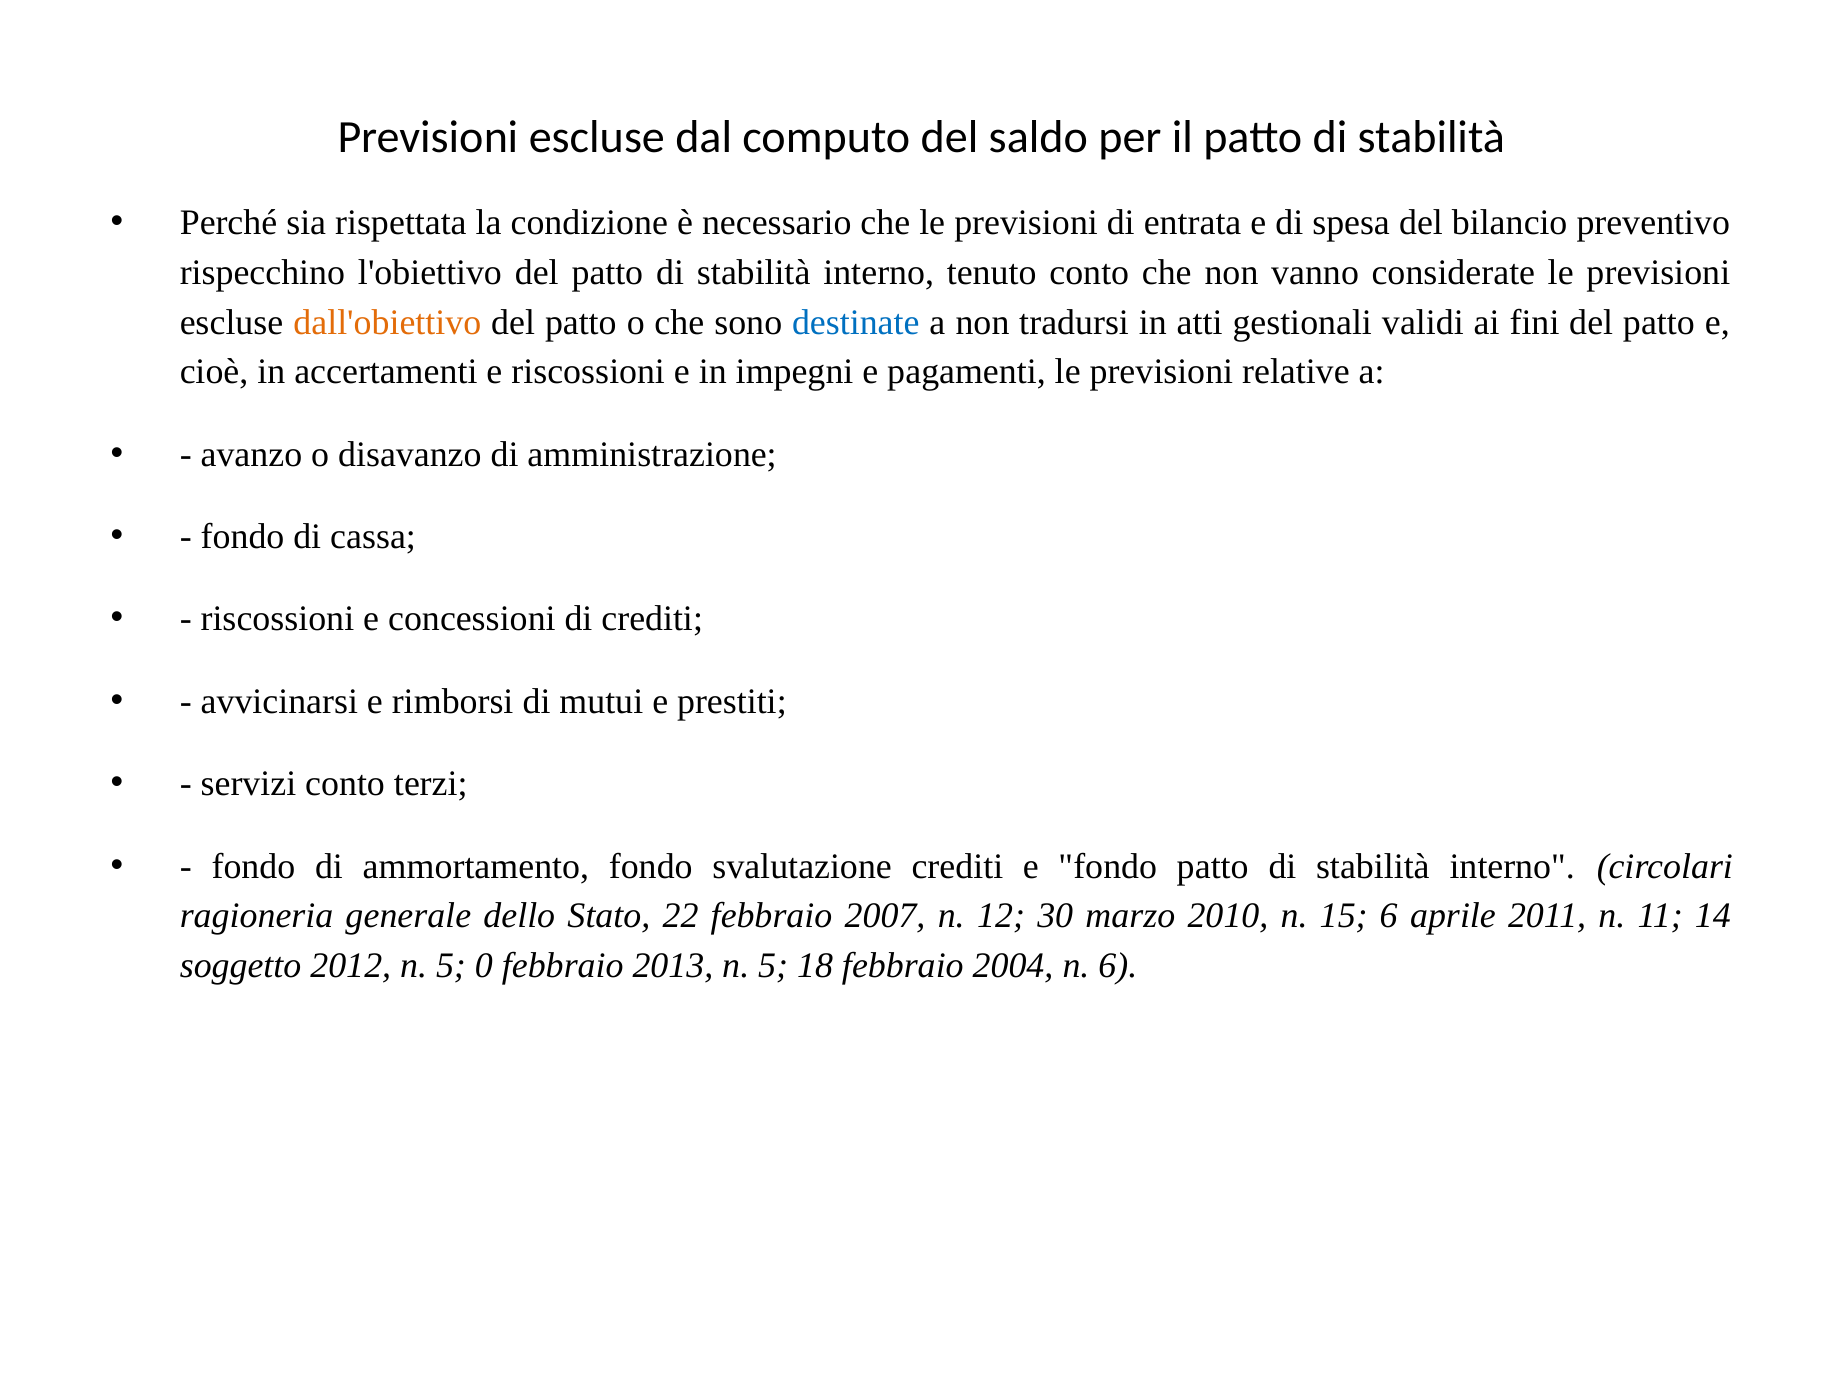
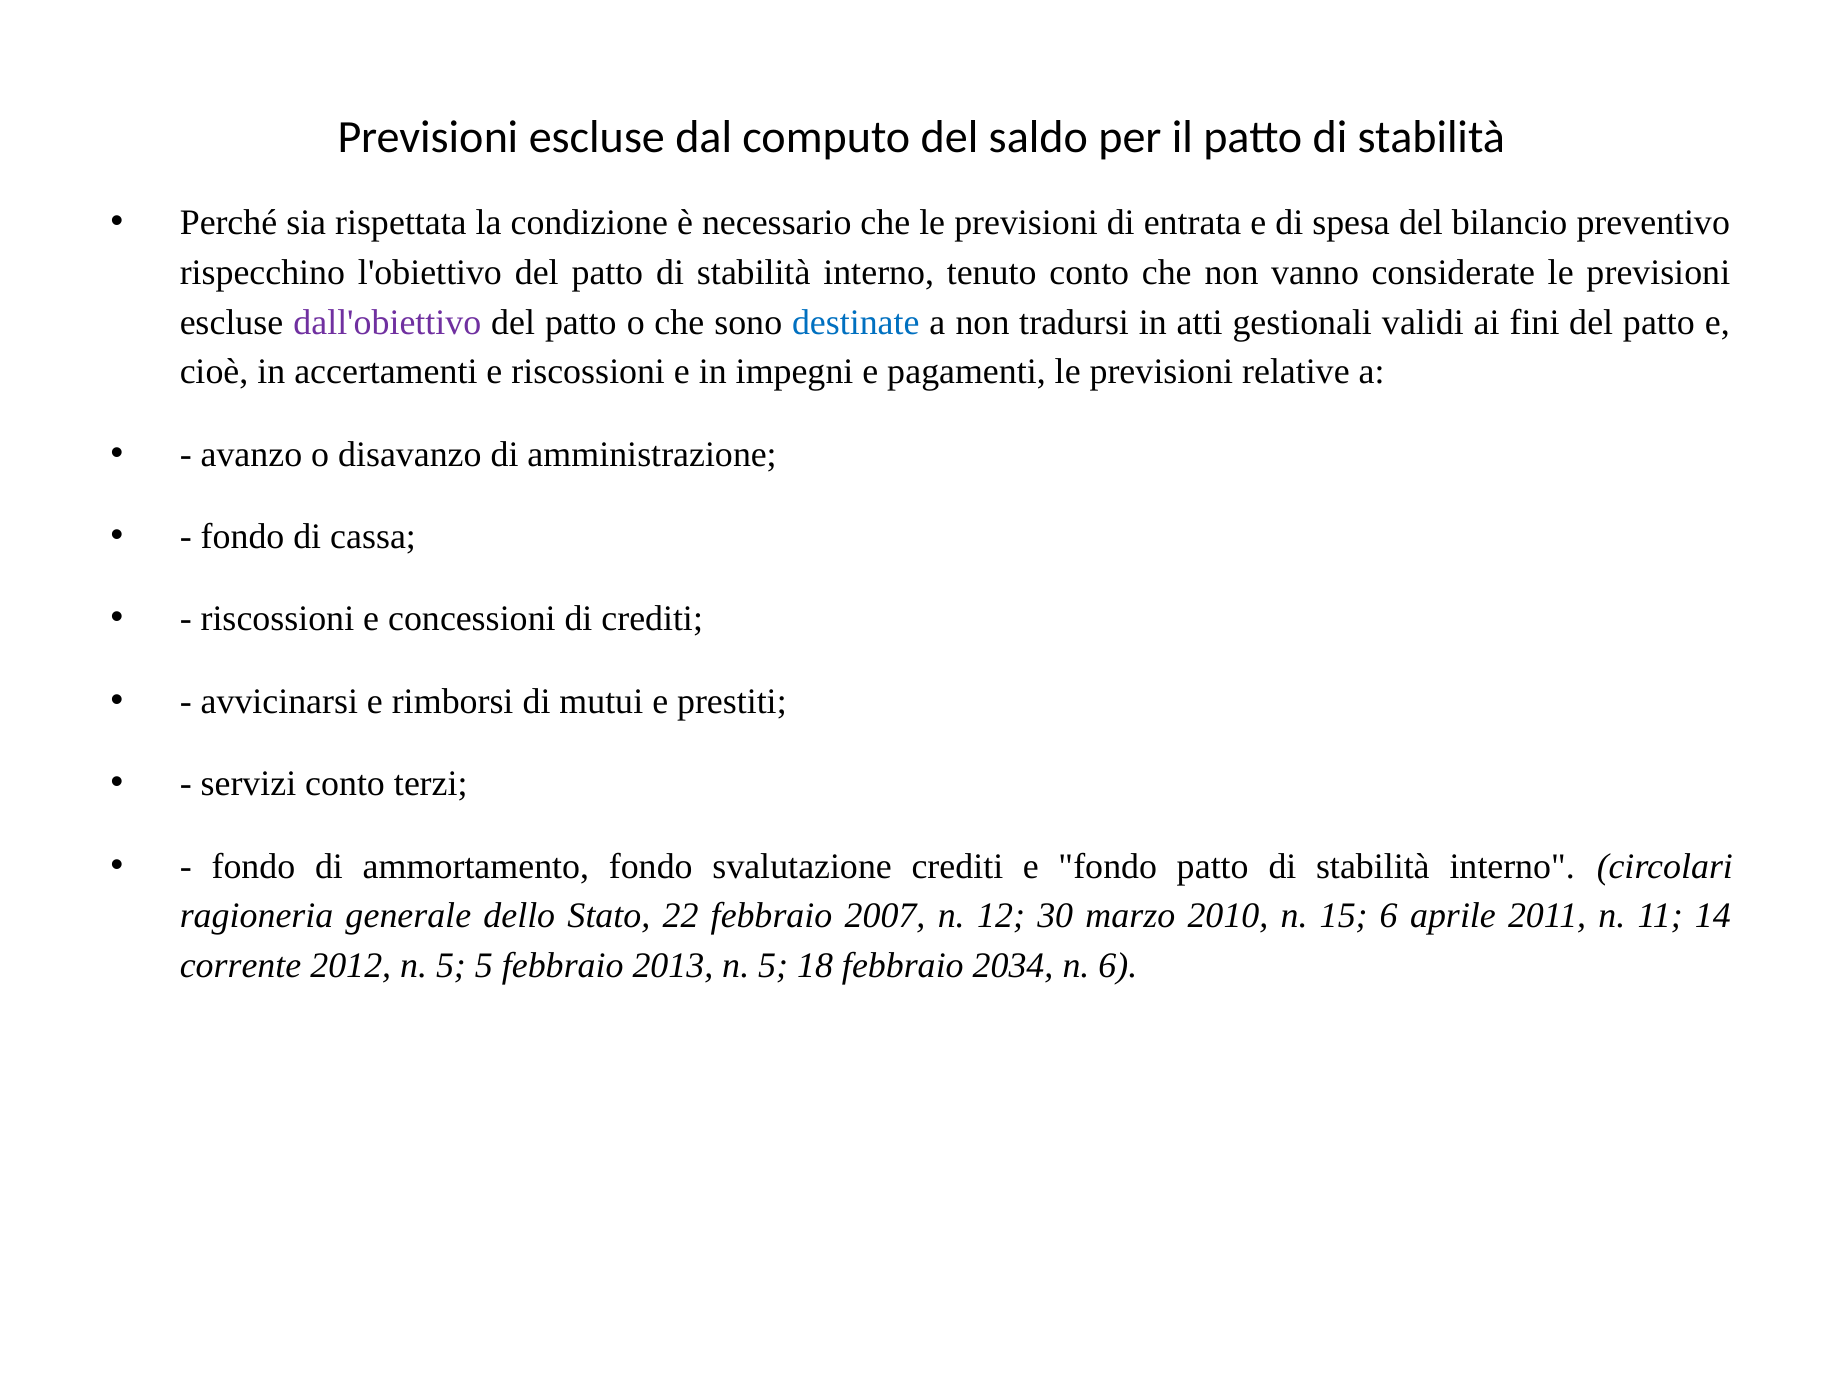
dall'obiettivo colour: orange -> purple (387, 322)
soggetto: soggetto -> corrente (241, 965)
5 0: 0 -> 5 (484, 965)
2004: 2004 -> 2034 (1013, 965)
